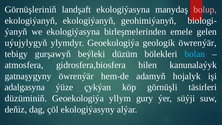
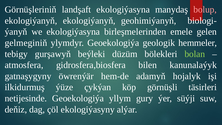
uýujylygyň: uýujylygyň -> gelmeginiň (26, 43)
geologik öwrenýär: öwrenýär -> hemmeler (198, 43)
bolan colour: light blue -> light green (195, 54)
adalgasyna: adalgasyna -> ilkidurmuş (25, 87)
düzüminiň: düzüminiň -> netijesinde (26, 98)
